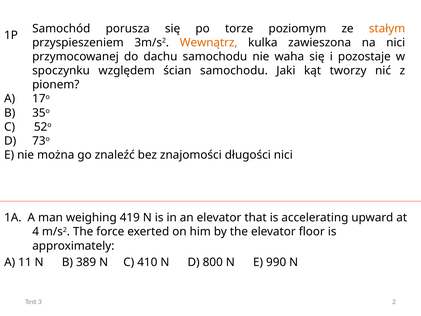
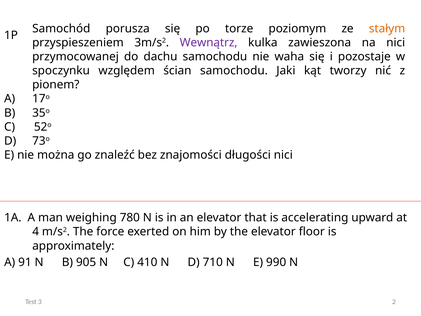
Wewnątrz colour: orange -> purple (209, 43)
419: 419 -> 780 (130, 218)
11: 11 -> 91 (25, 262)
389: 389 -> 905 (86, 262)
800: 800 -> 710 (213, 262)
